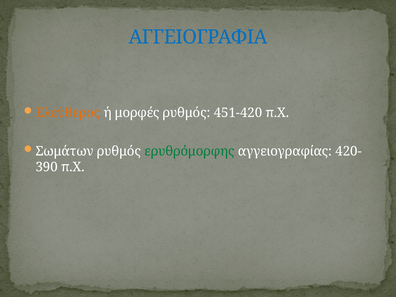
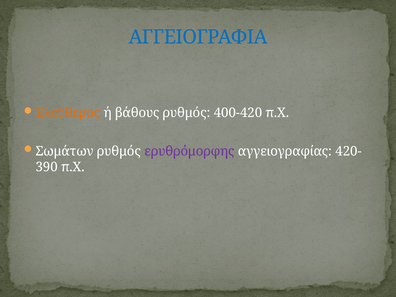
μορφές: μορφές -> βάθους (137, 113)
451-420: 451-420 -> 400-420 (238, 113)
ερυθρόμορφης colour: green -> purple (189, 151)
